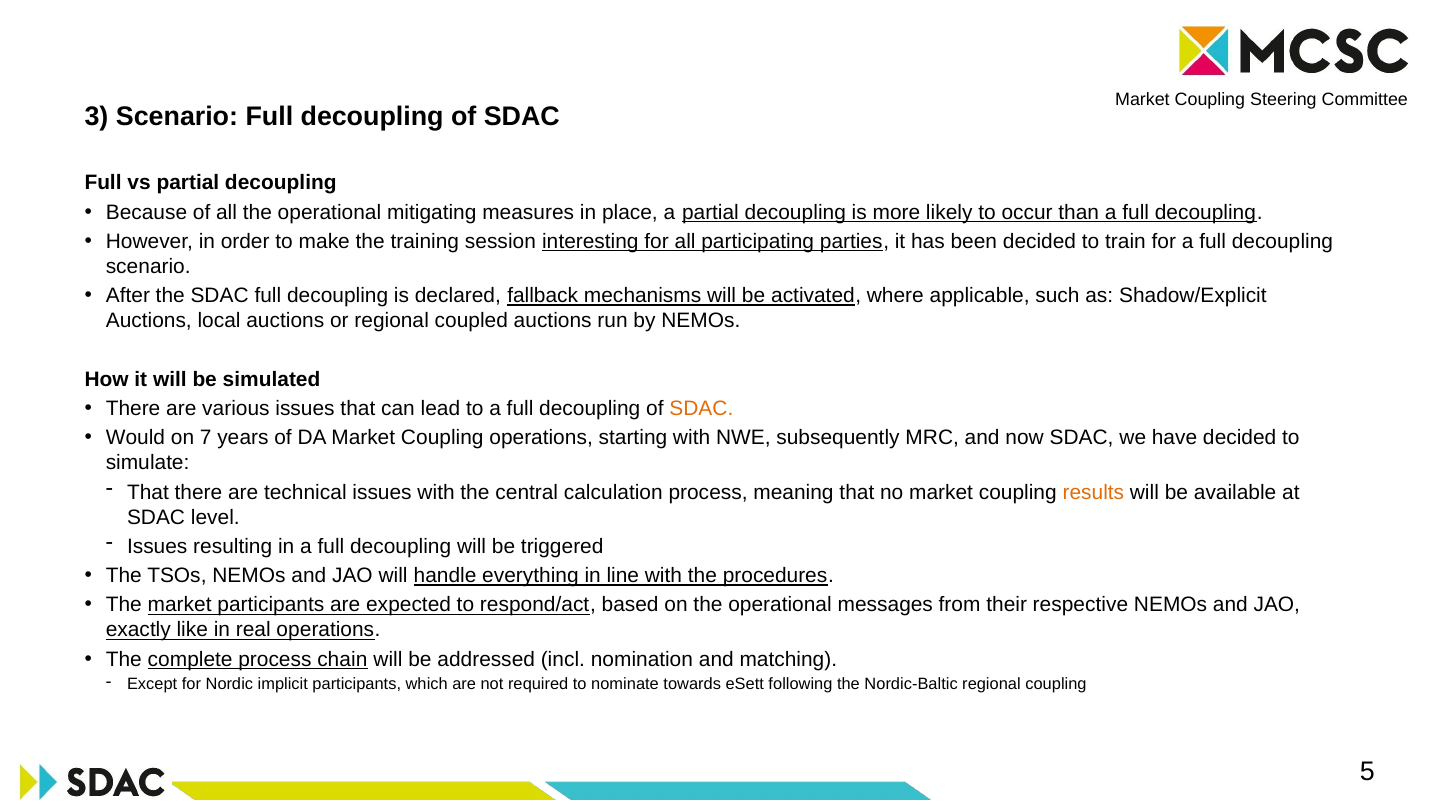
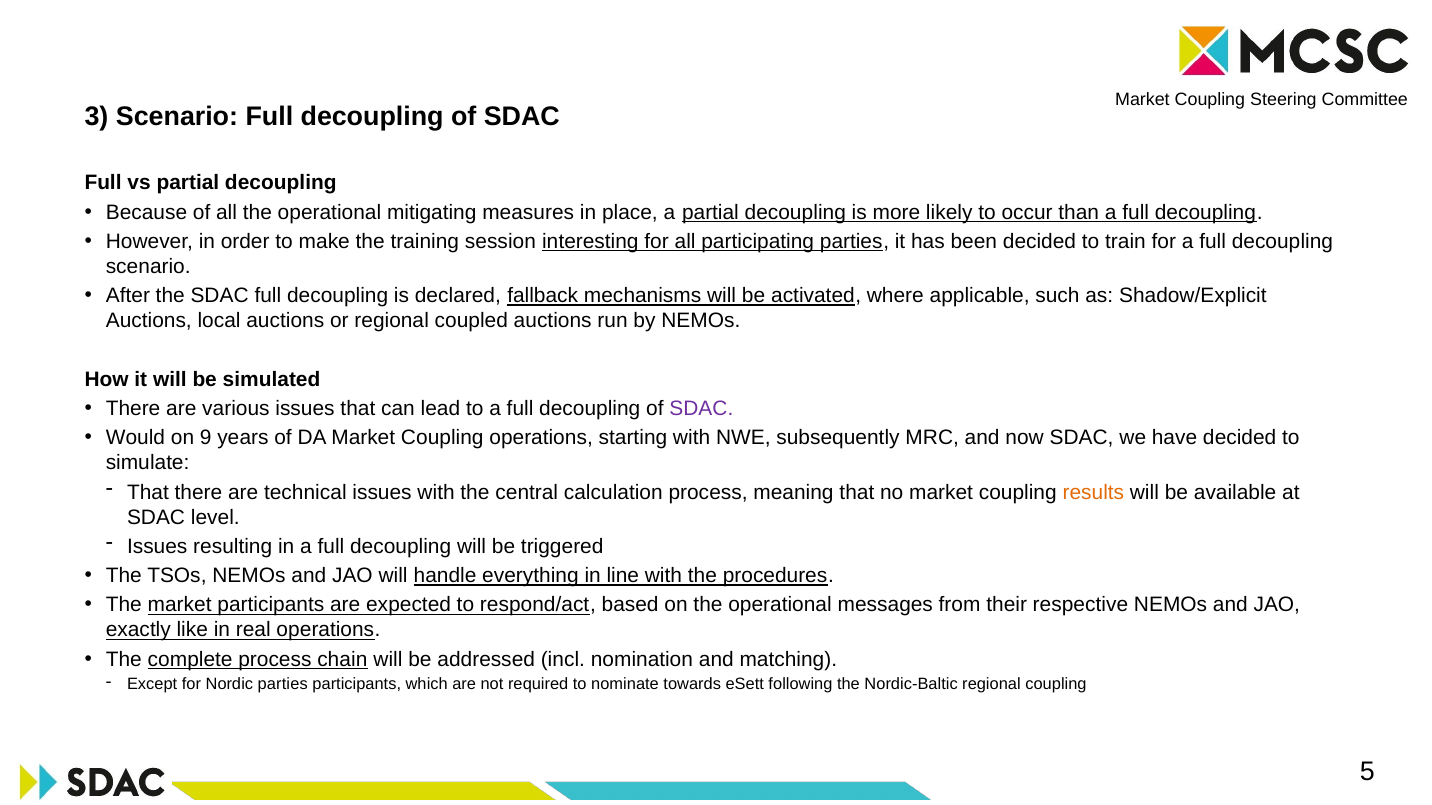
SDAC colour: orange -> purple (701, 409)
7: 7 -> 9 (206, 438)
Nordic implicit: implicit -> parties (283, 685)
